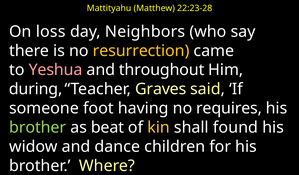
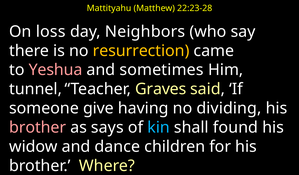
throughout: throughout -> sometimes (162, 70)
during: during -> tunnel (36, 89)
foot: foot -> give (98, 108)
requires: requires -> dividing (229, 108)
brother colour: light green -> pink (38, 128)
beat: beat -> says (107, 128)
kin colour: yellow -> light blue (159, 128)
